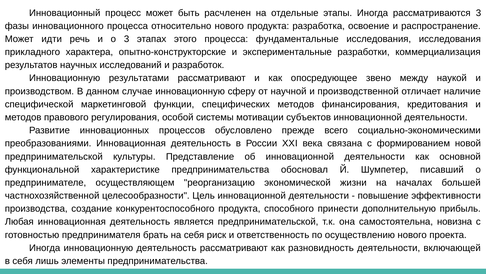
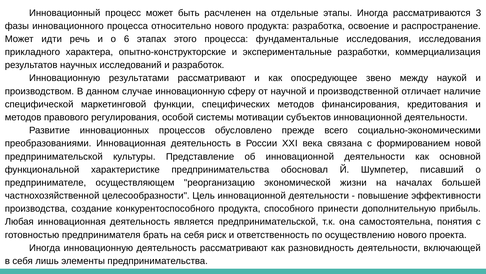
о 3: 3 -> 6 (127, 39)
новизна: новизна -> понятия (455, 221)
